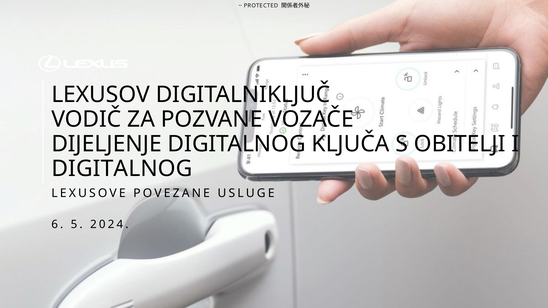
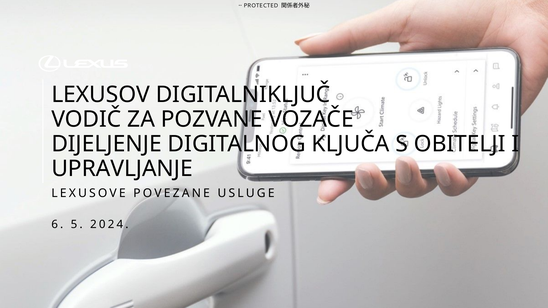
DIGITALNOG: DIGITALNOG -> UPRAVLJANJE (122, 169)
